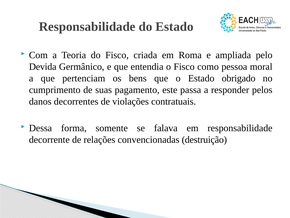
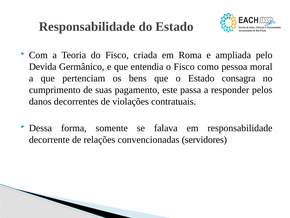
obrigado: obrigado -> consagra (239, 78)
destruição: destruição -> servidores (204, 139)
